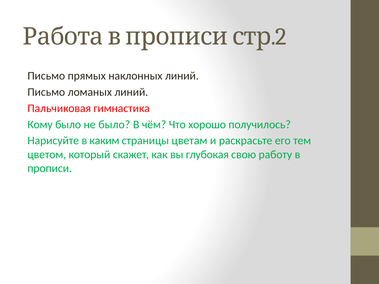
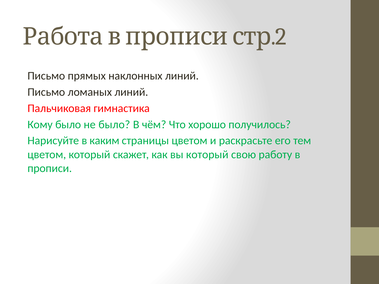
страницы цветам: цветам -> цветом (190, 141)
вы глубокая: глубокая -> который (207, 155)
